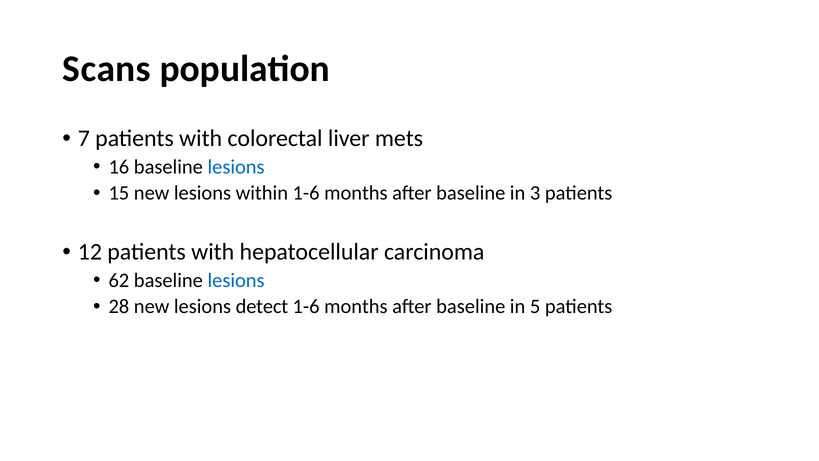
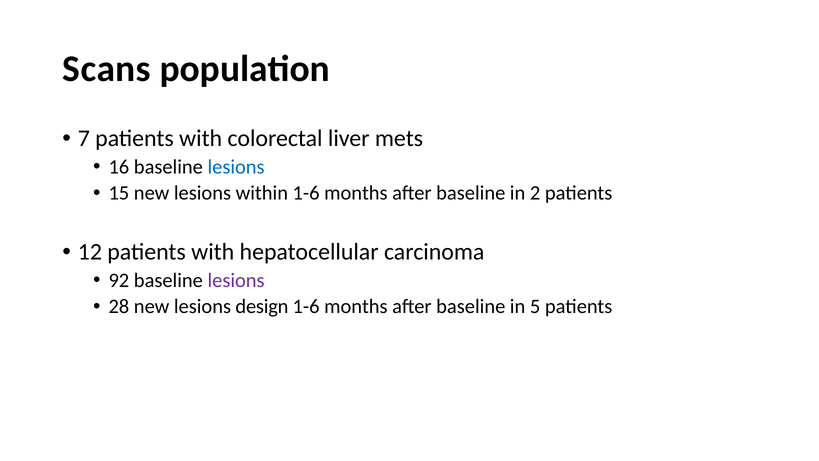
3: 3 -> 2 (535, 193)
62: 62 -> 92 (119, 280)
lesions colour: blue -> purple (236, 280)
detect: detect -> design (262, 306)
